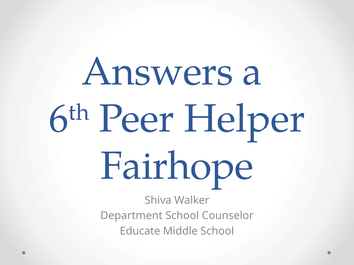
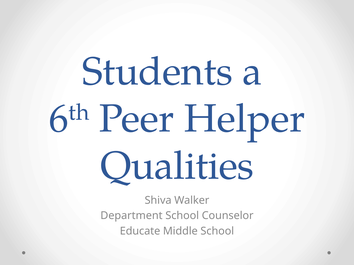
Answers: Answers -> Students (157, 72)
Fairhope: Fairhope -> Qualities (177, 166)
